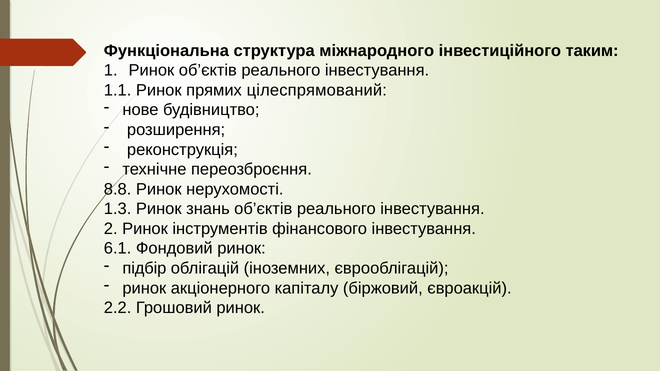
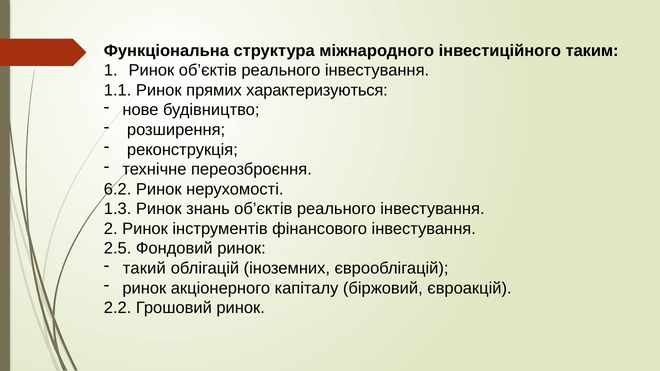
цілеспрямований: цілеспрямований -> характеризуються (317, 90)
8.8: 8.8 -> 6.2 (118, 189)
6.1: 6.1 -> 2.5 (118, 249)
підбір: підбір -> такий (144, 268)
